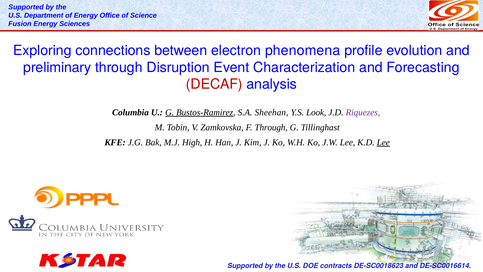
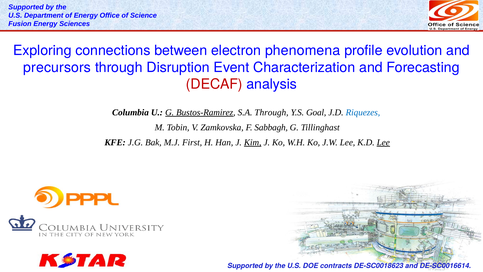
preliminary: preliminary -> precursors (57, 67)
S.A Sheehan: Sheehan -> Through (272, 112)
Look: Look -> Goal (316, 112)
Riquezes colour: purple -> blue (363, 112)
F Through: Through -> Sabbagh (271, 127)
High: High -> First (192, 142)
Kim underline: none -> present (253, 142)
